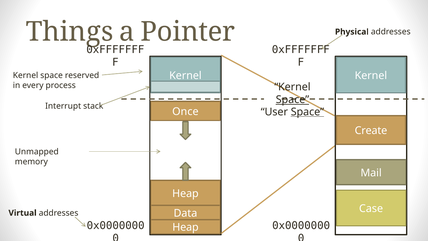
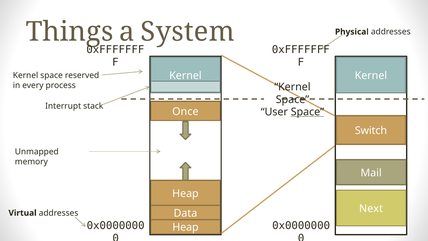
Pointer: Pointer -> System (188, 32)
Space underline: present -> none (292, 100)
Create: Create -> Switch (371, 131)
Case: Case -> Next (371, 208)
